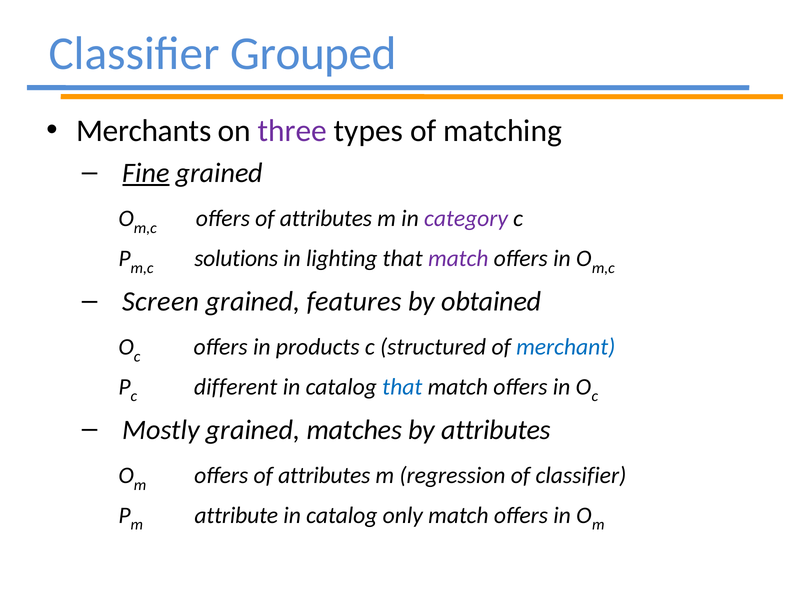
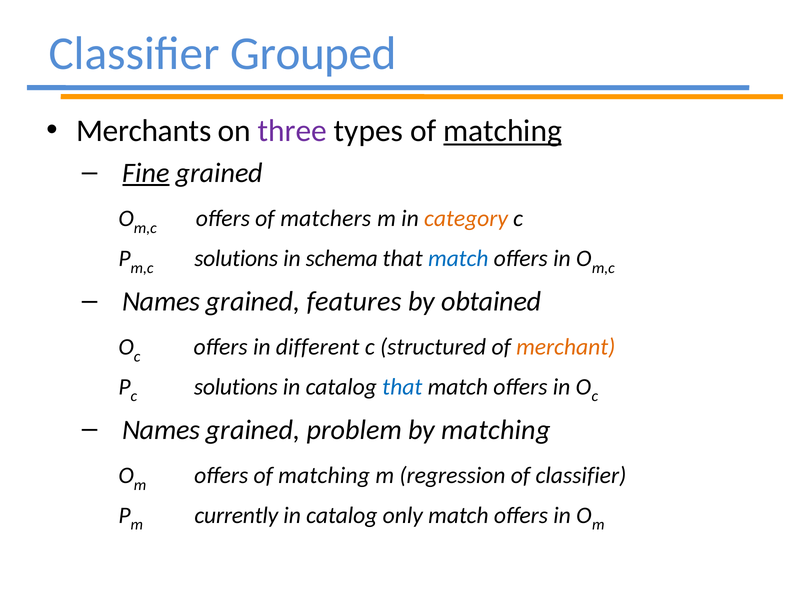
matching underline: none -> present (503, 131)
attributes: attributes -> matchers (326, 219)
category colour: purple -> orange (466, 219)
lighting: lighting -> schema (342, 259)
match colour: purple -> blue (458, 259)
Screen: Screen -> Names (161, 302)
products: products -> different (318, 347)
merchant colour: blue -> orange (566, 347)
c different: different -> solutions (236, 387)
Mostly: Mostly -> Names (161, 430)
matches: matches -> problem (354, 430)
by attributes: attributes -> matching (496, 430)
m offers of attributes: attributes -> matching (324, 476)
attribute: attribute -> currently (236, 516)
